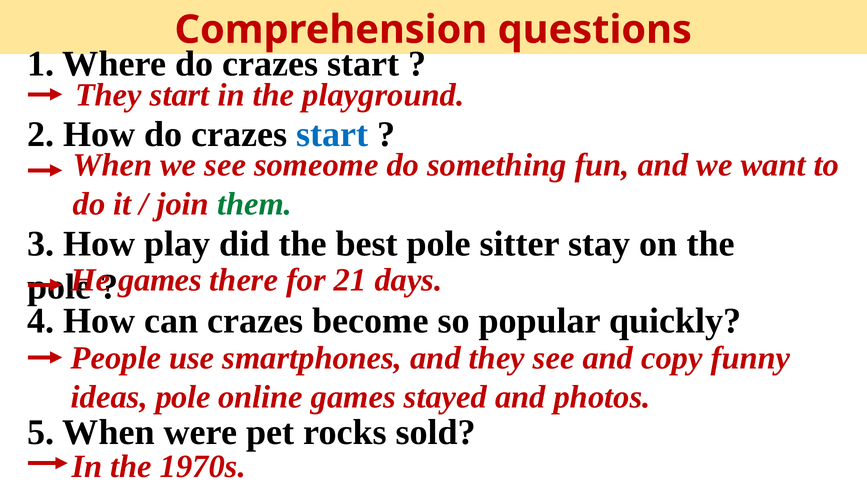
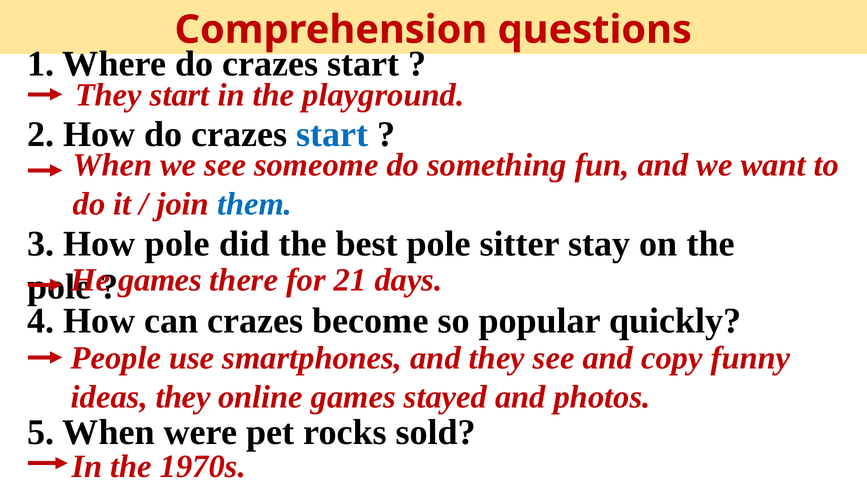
them colour: green -> blue (255, 204)
How play: play -> pole (177, 244)
ideas pole: pole -> they (183, 398)
